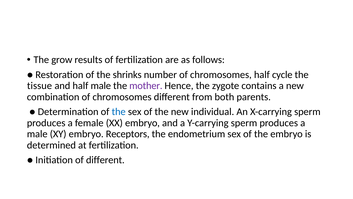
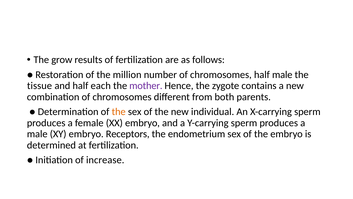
shrinks: shrinks -> million (127, 74)
half cycle: cycle -> male (282, 74)
half male: male -> each (101, 86)
the colour: blue -> orange (119, 112)
of different: different -> increase (105, 160)
